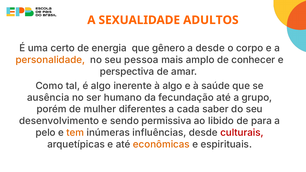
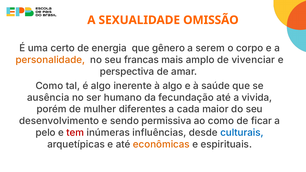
ADULTOS: ADULTOS -> OMISSÃO (211, 20)
a desde: desde -> serem (210, 48)
pessoa: pessoa -> francas (141, 60)
conhecer: conhecer -> vivenciar (253, 60)
grupo: grupo -> vivida (257, 98)
saber: saber -> maior (215, 109)
ao libido: libido -> como (221, 121)
para: para -> ficar (261, 121)
tem colour: orange -> red (75, 133)
culturais colour: red -> blue (242, 133)
